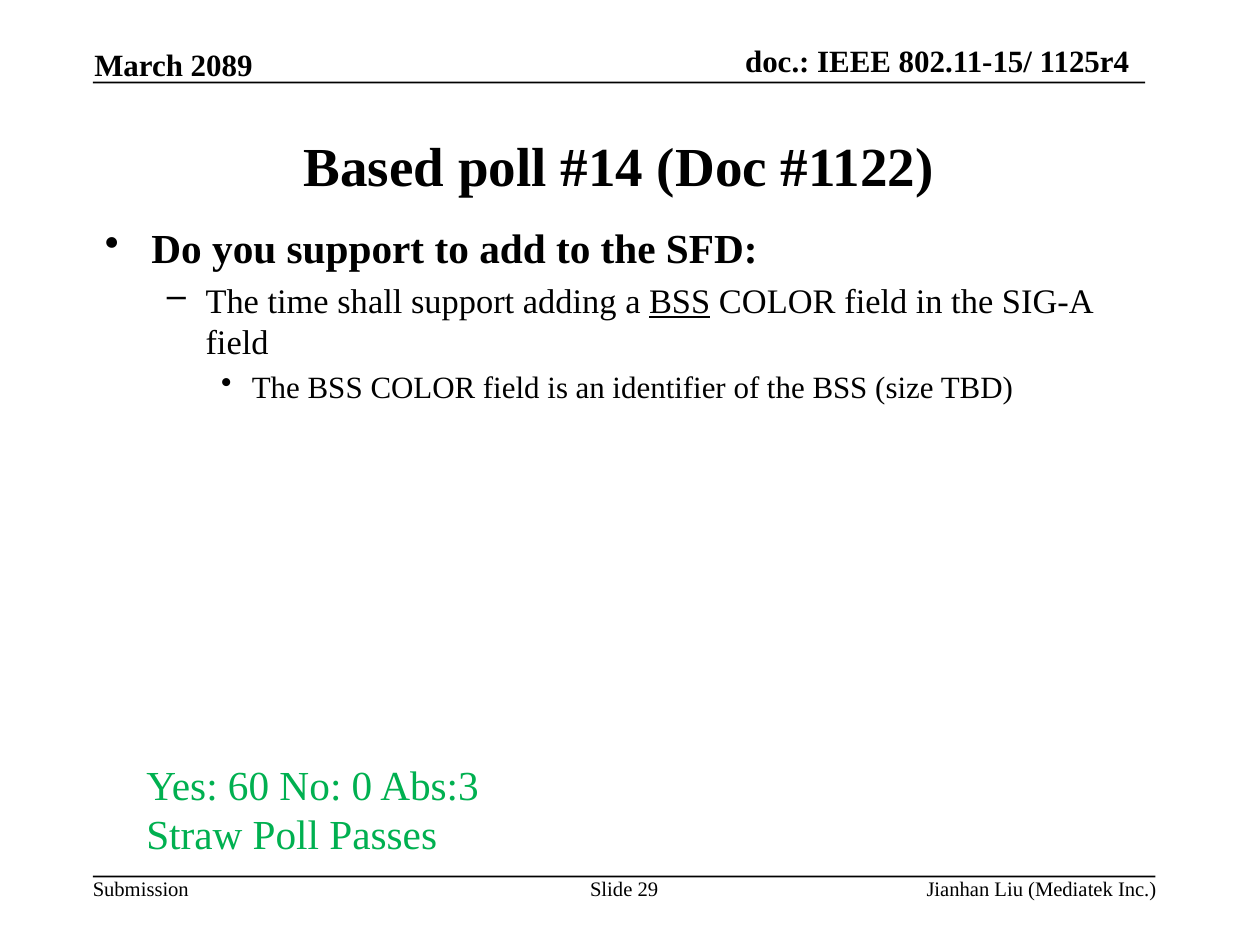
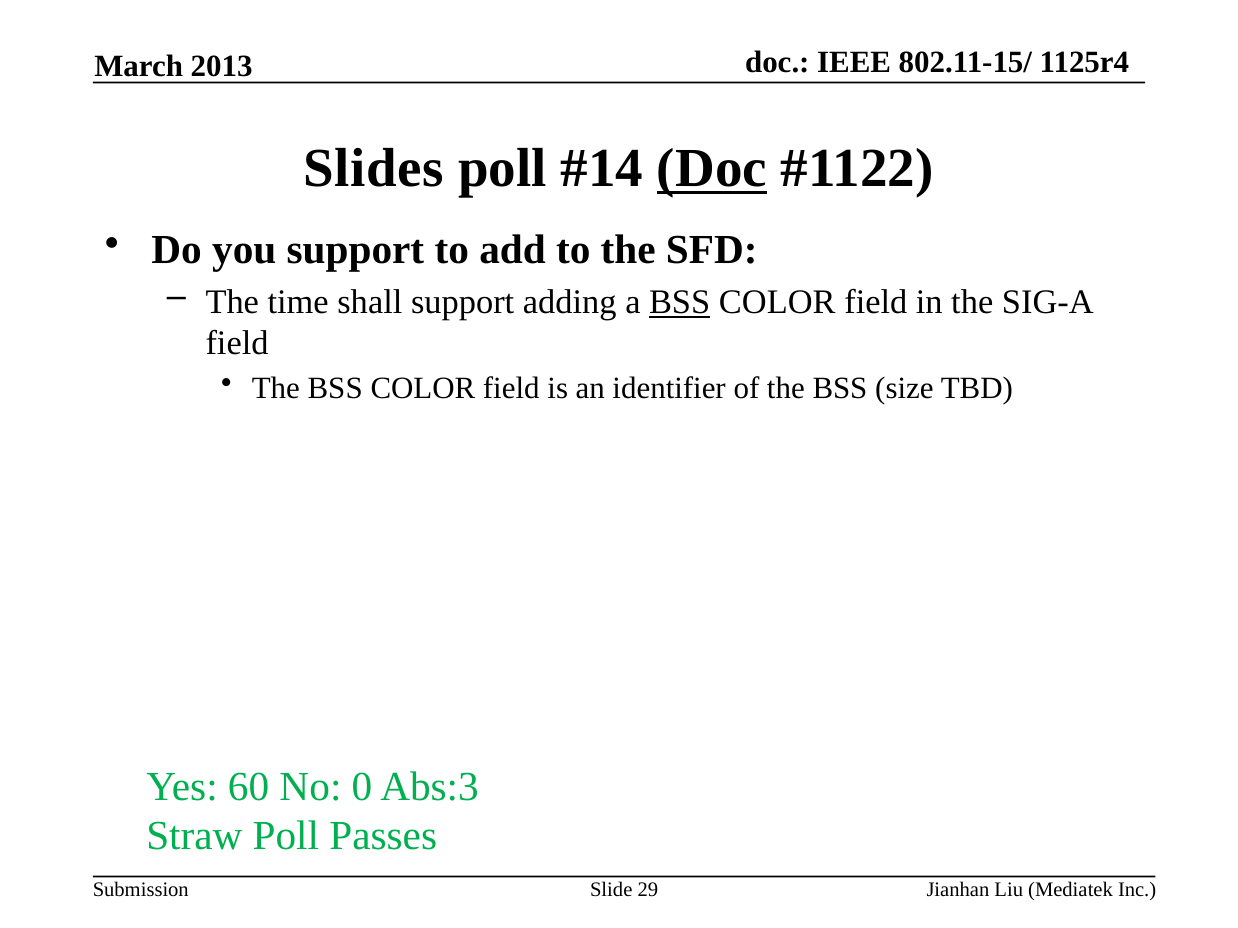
2089: 2089 -> 2013 (222, 66)
Based: Based -> Slides (374, 169)
Doc underline: none -> present (712, 169)
